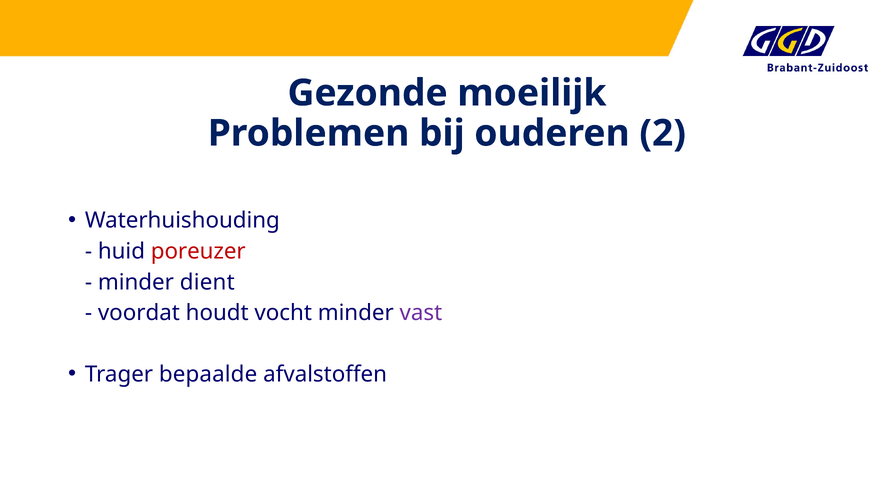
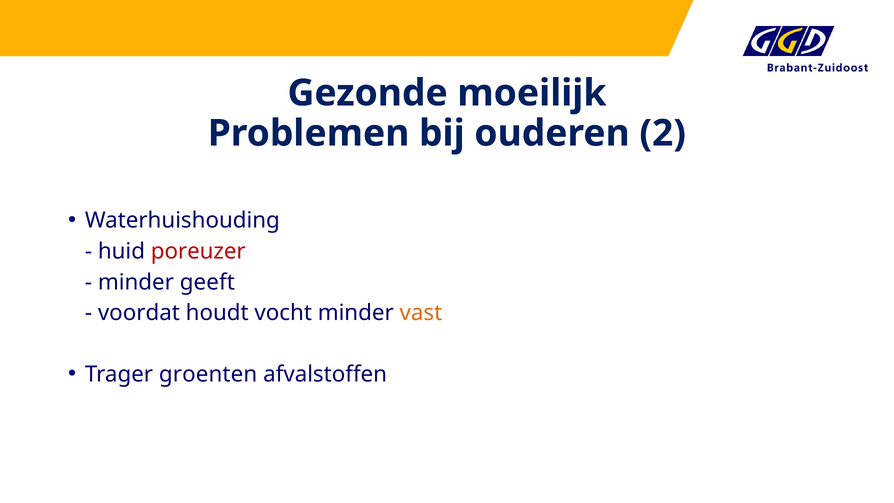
dient: dient -> geeft (207, 282)
vast colour: purple -> orange (421, 313)
bepaalde: bepaalde -> groenten (208, 374)
